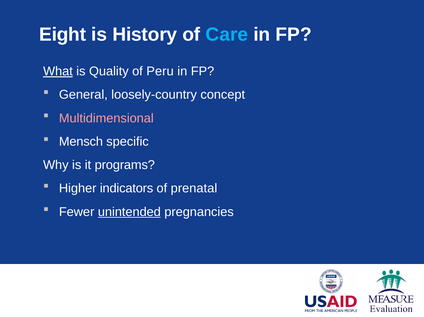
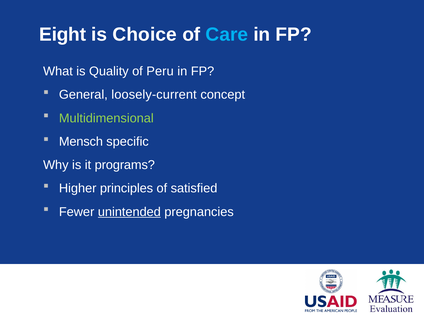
History: History -> Choice (145, 34)
What underline: present -> none (58, 71)
loosely-country: loosely-country -> loosely-current (154, 95)
Multidimensional colour: pink -> light green (106, 118)
indicators: indicators -> principles (127, 188)
prenatal: prenatal -> satisfied (194, 188)
